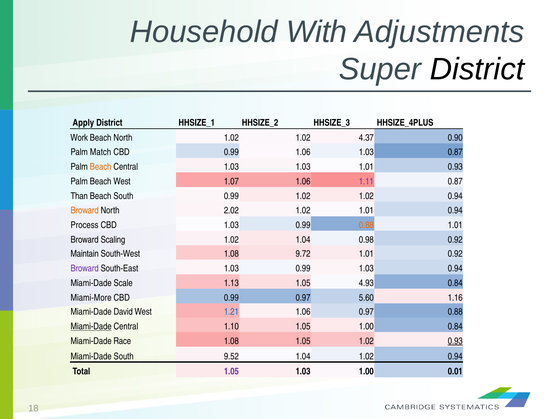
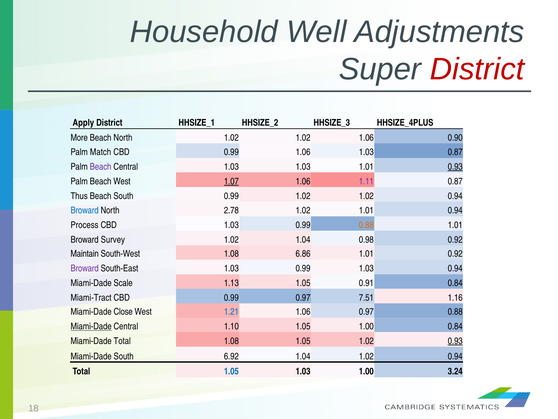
With: With -> Well (317, 32)
District colour: black -> red (477, 69)
Work: Work -> More (79, 137)
1.02 4.37: 4.37 -> 1.06 (366, 137)
Beach colour: orange -> purple (101, 167)
0.93 underline: none -> present (455, 167)
1.07 underline: none -> present (231, 181)
Than: Than -> Thus (79, 196)
Broward colour: orange -> blue (85, 210)
2.02: 2.02 -> 2.78 (231, 210)
Scaling: Scaling -> Survey (113, 239)
9.72: 9.72 -> 6.86 (303, 254)
4.93: 4.93 -> 0.91 (366, 283)
Miami-More: Miami-More -> Miami-Tract (91, 297)
5.60: 5.60 -> 7.51 (366, 297)
David: David -> Close (123, 312)
Miami-Dade Race: Race -> Total (122, 341)
9.52: 9.52 -> 6.92 (231, 356)
1.05 colour: purple -> blue (231, 371)
0.01: 0.01 -> 3.24 (455, 371)
